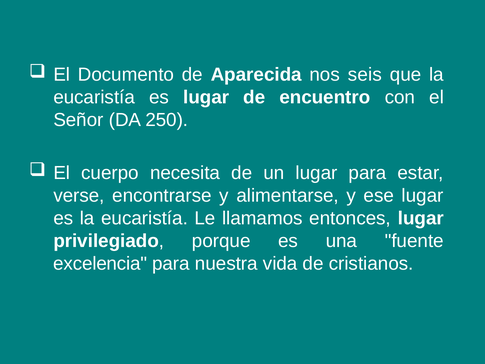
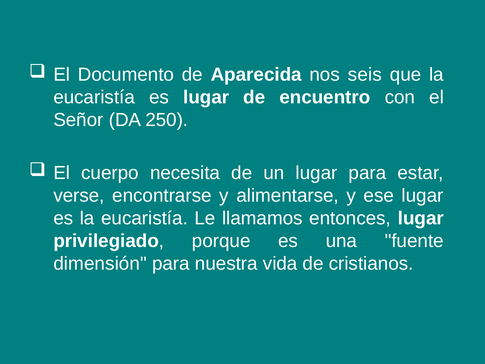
excelencia: excelencia -> dimensión (100, 263)
